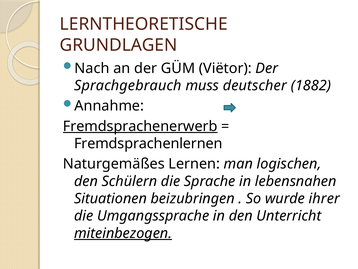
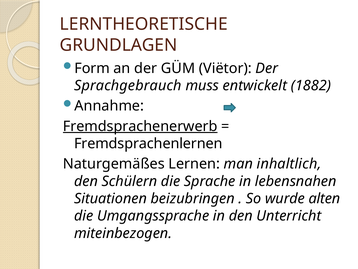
Nach: Nach -> Form (92, 68)
deutscher: deutscher -> entwickelt (255, 85)
logischen: logischen -> inhaltlich (289, 164)
ihrer: ihrer -> alten (324, 198)
miteinbezogen underline: present -> none (123, 233)
